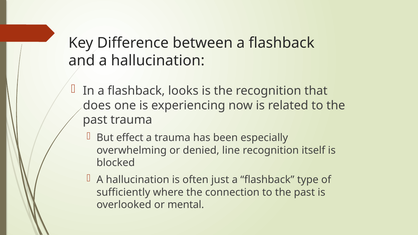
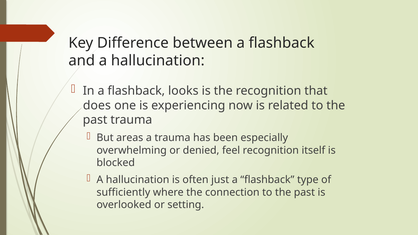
effect: effect -> areas (130, 138)
line: line -> feel (231, 150)
mental: mental -> setting (186, 205)
